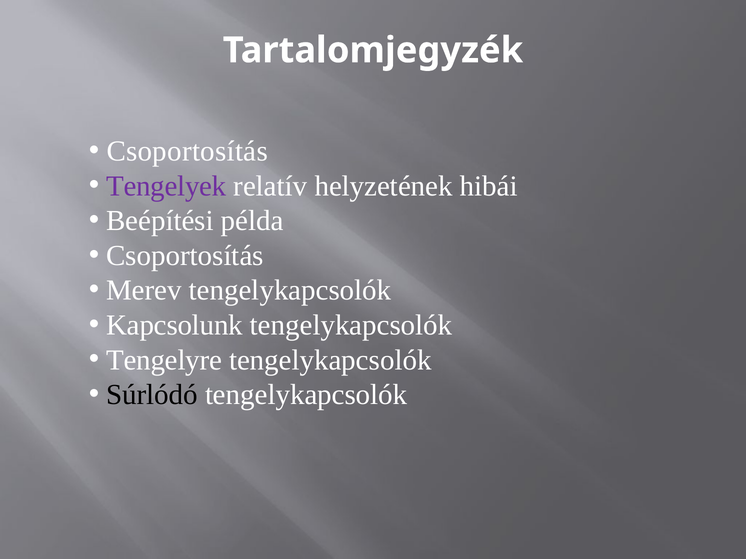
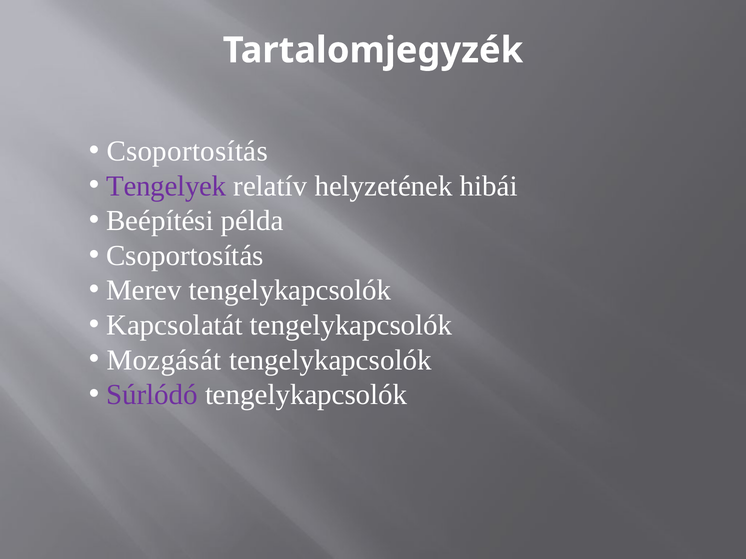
Kapcsolunk: Kapcsolunk -> Kapcsolatát (174, 325)
Tengelyre: Tengelyre -> Mozgását (164, 360)
Súrlódó colour: black -> purple (152, 395)
